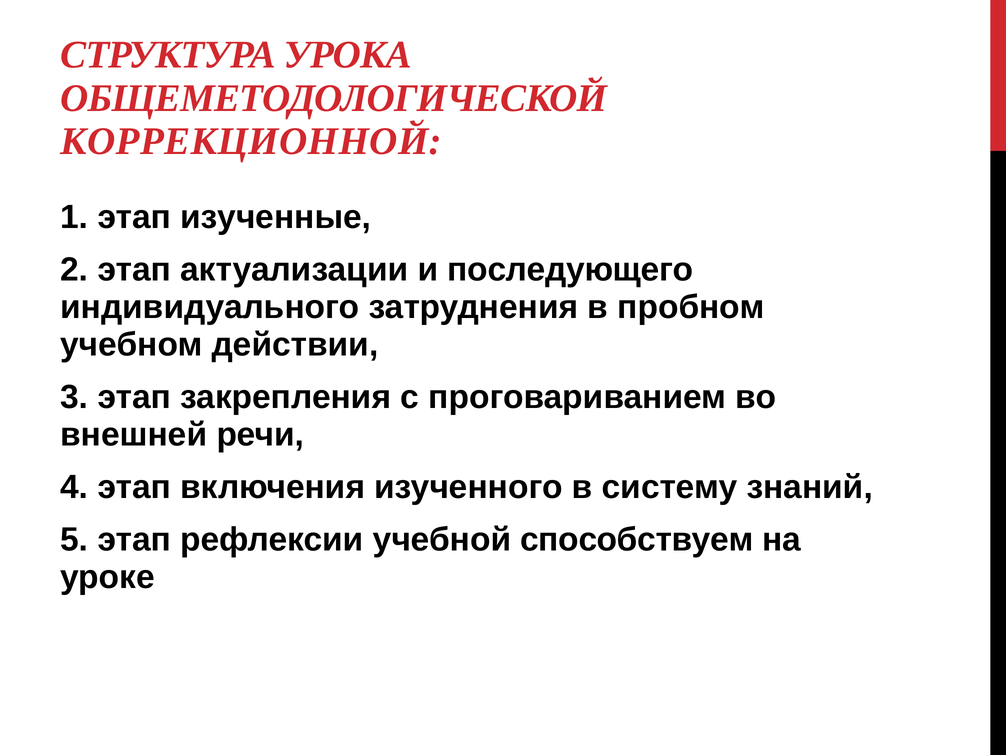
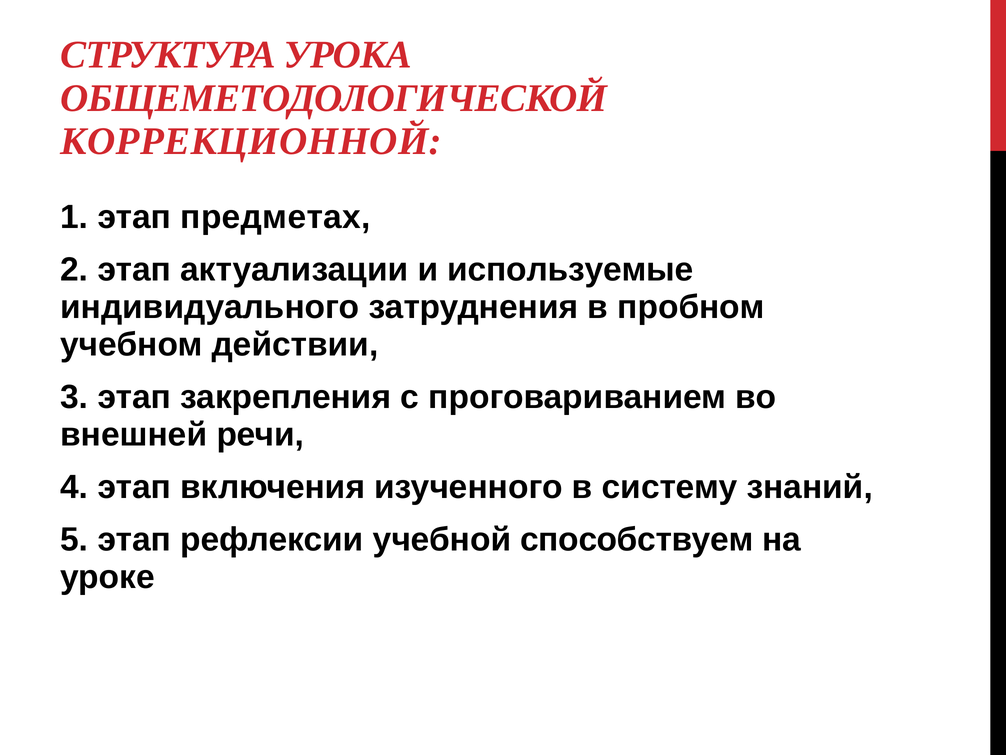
изученные: изученные -> предметах (275, 217)
последующего: последующего -> используемые (570, 270)
